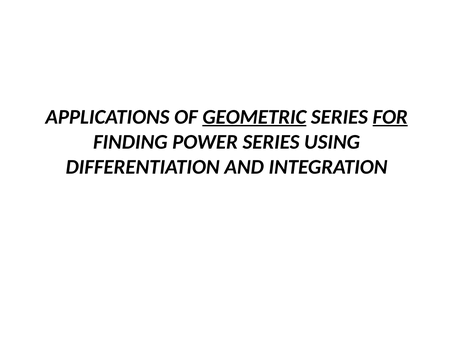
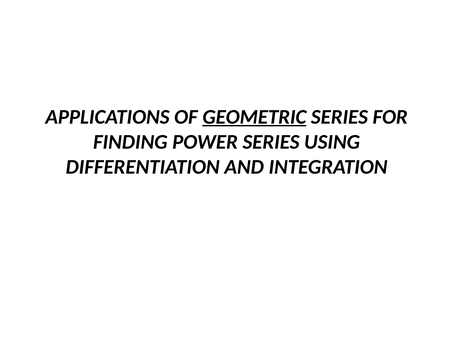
FOR underline: present -> none (390, 117)
